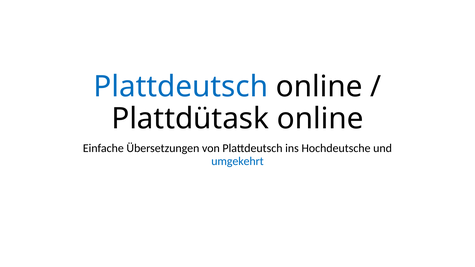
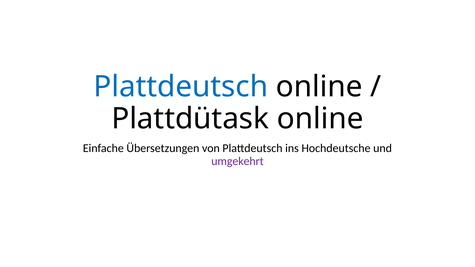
umgekehrt colour: blue -> purple (238, 161)
